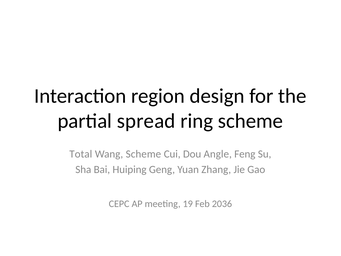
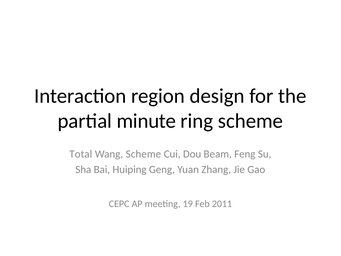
spread: spread -> minute (146, 121)
Angle: Angle -> Beam (218, 154)
2036: 2036 -> 2011 (222, 204)
